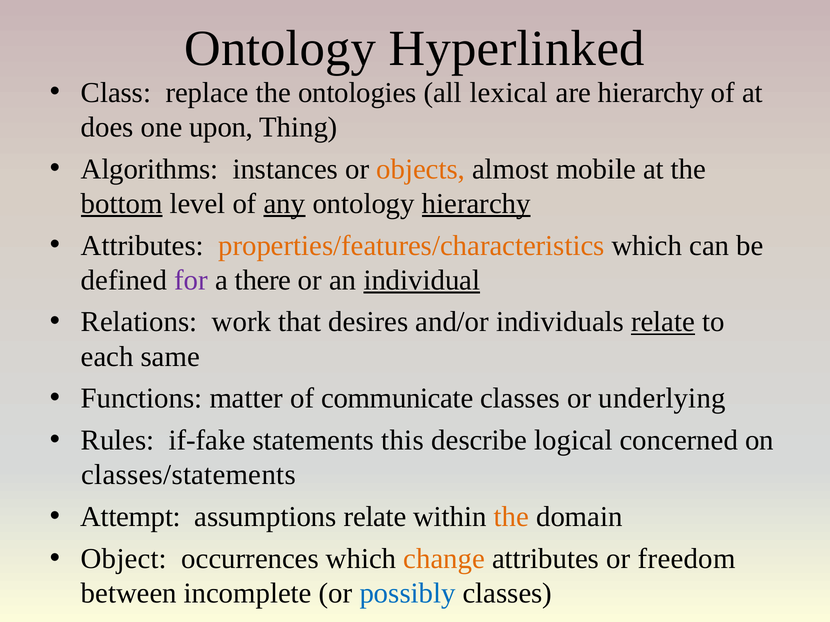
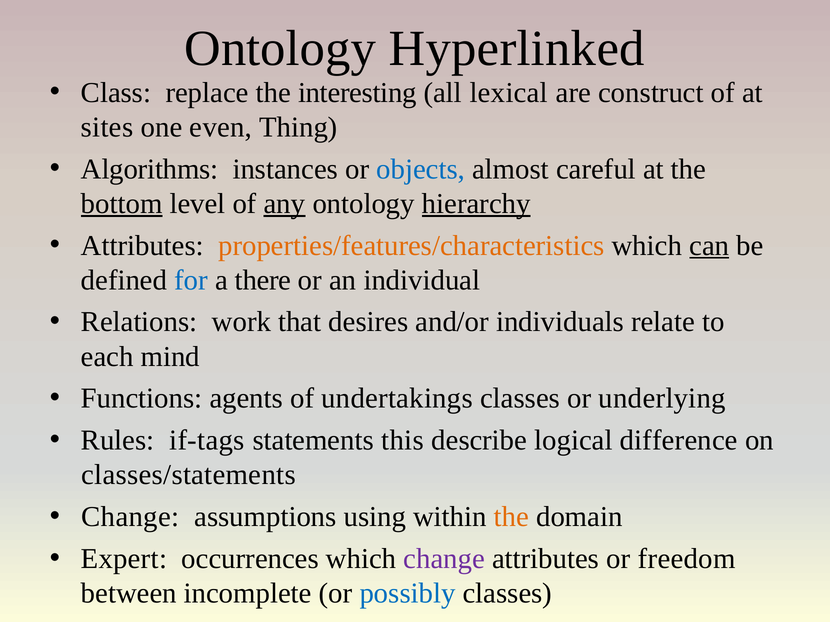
ontologies: ontologies -> interesting (357, 93)
are hierarchy: hierarchy -> construct (651, 93)
does: does -> sites (107, 127)
upon: upon -> even (221, 127)
objects colour: orange -> blue (421, 169)
mobile: mobile -> careful (596, 169)
can underline: none -> present (709, 246)
for colour: purple -> blue (191, 280)
individual underline: present -> none (422, 280)
relate underline: present -> none (663, 322)
same: same -> mind (170, 357)
matter: matter -> agents (246, 399)
communicate: communicate -> undertakings (397, 399)
if-fake: if-fake -> if-tags (207, 441)
concerned: concerned -> difference (679, 441)
Attempt: Attempt -> Change (130, 517)
assumptions relate: relate -> using (375, 517)
Object: Object -> Expert (124, 559)
change colour: orange -> purple (444, 559)
